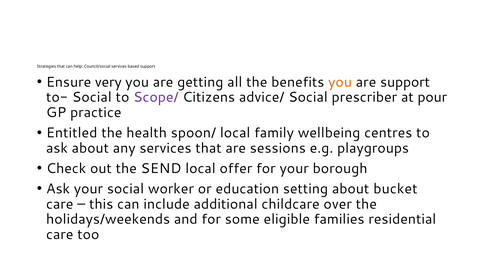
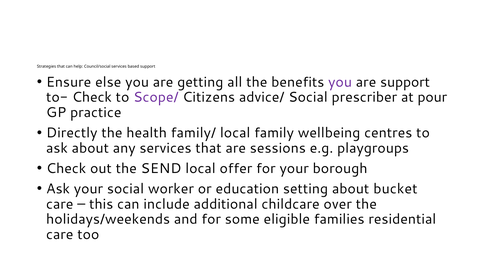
very: very -> else (108, 82)
you colour: orange -> purple (340, 82)
to- Social: Social -> Check (92, 97)
Entitled: Entitled -> Directly (72, 133)
spoon/: spoon/ -> family/ (193, 133)
